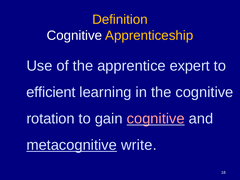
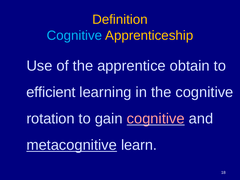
Cognitive colour: white -> light blue (74, 36)
expert: expert -> obtain (190, 66)
write: write -> learn (139, 145)
